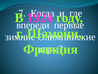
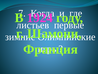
впереди: впереди -> листьев (33, 25)
